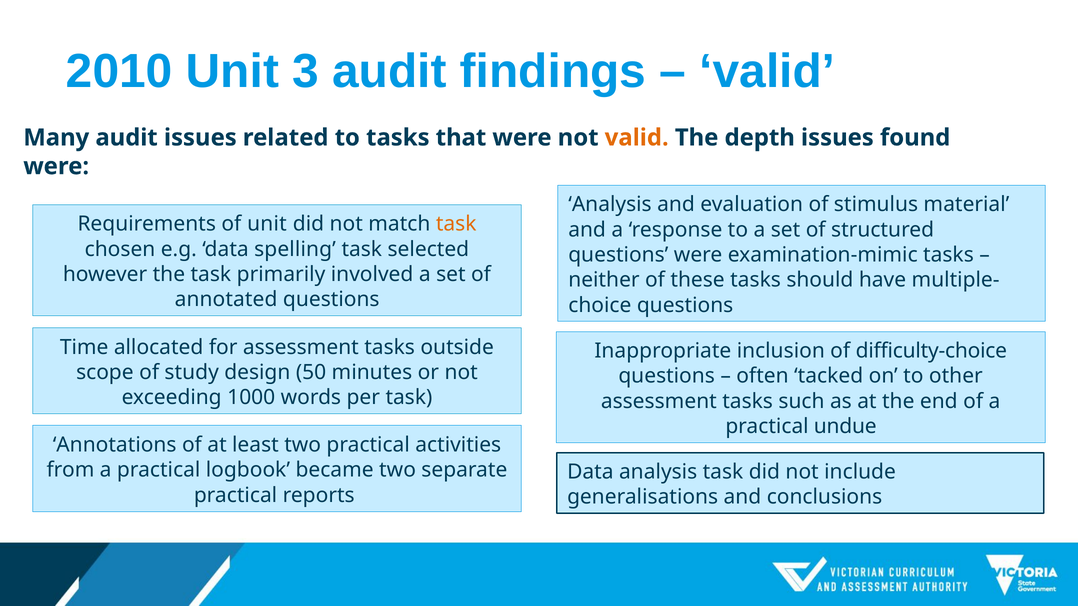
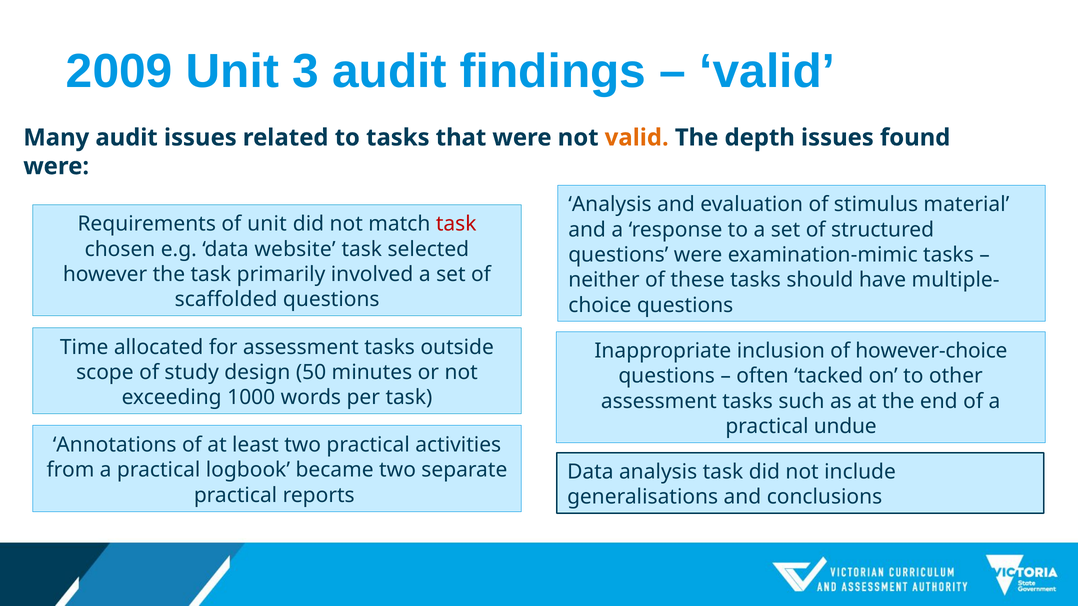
2010: 2010 -> 2009 (119, 72)
task colour: orange -> red (456, 224)
spelling: spelling -> website (295, 249)
annotated: annotated -> scaffolded (226, 300)
difficulty-choice: difficulty-choice -> however-choice (931, 351)
